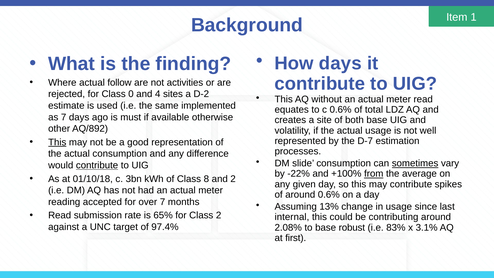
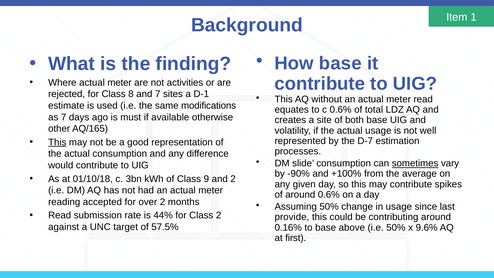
How days: days -> base (340, 64)
Where actual follow: follow -> meter (120, 82)
0: 0 -> 8 (131, 94)
and 4: 4 -> 7 (158, 94)
D-2: D-2 -> D-1 (201, 94)
implemented: implemented -> modifications (209, 106)
AQ/892: AQ/892 -> AQ/165 (90, 129)
contribute underline: present -> none (97, 165)
-22%: -22% -> -90% (299, 174)
from underline: present -> none (374, 174)
8: 8 -> 9 (206, 179)
over 7: 7 -> 2 (163, 202)
Assuming 13%: 13% -> 50% (329, 207)
65%: 65% -> 44% (163, 215)
internal: internal -> provide (292, 217)
97.4%: 97.4% -> 57.5% (165, 227)
2.08%: 2.08% -> 0.16% (288, 227)
robust: robust -> above (352, 227)
i.e 83%: 83% -> 50% (396, 227)
3.1%: 3.1% -> 9.6% (427, 227)
